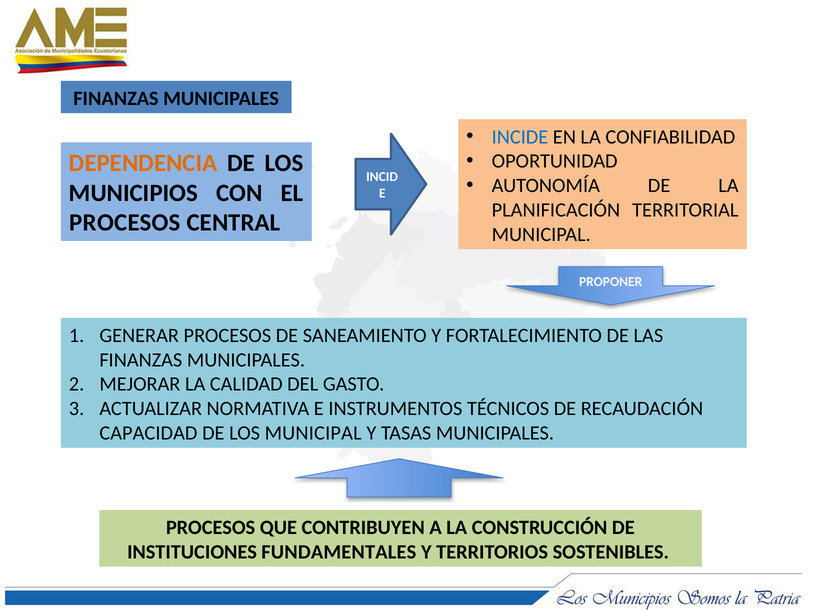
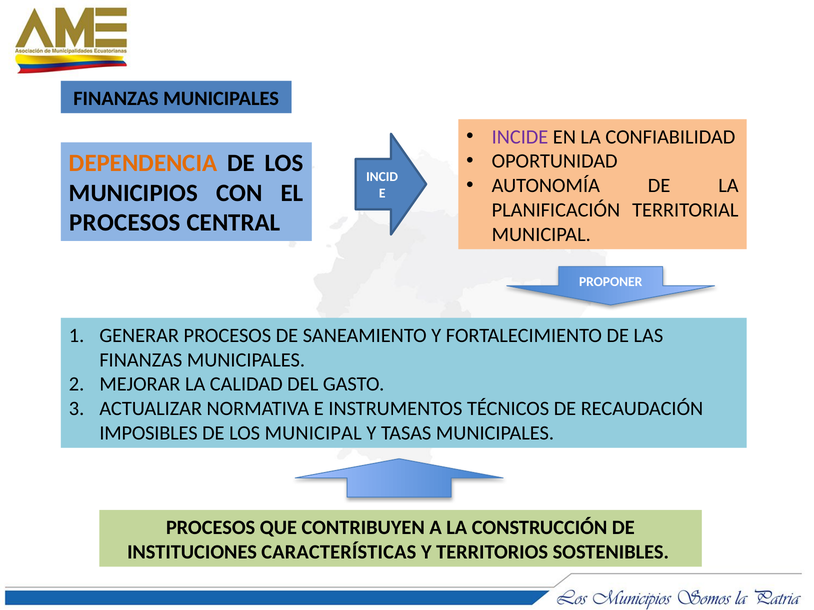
INCIDE colour: blue -> purple (520, 137)
CAPACIDAD: CAPACIDAD -> IMPOSIBLES (149, 433)
FUNDAMENTALES: FUNDAMENTALES -> CARACTERÍSTICAS (339, 552)
